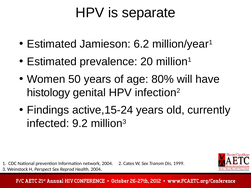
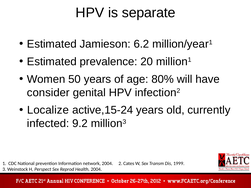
histology: histology -> consider (48, 93)
Findings: Findings -> Localize (48, 110)
